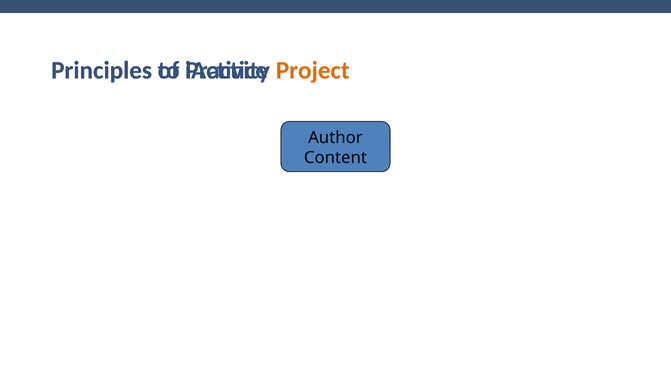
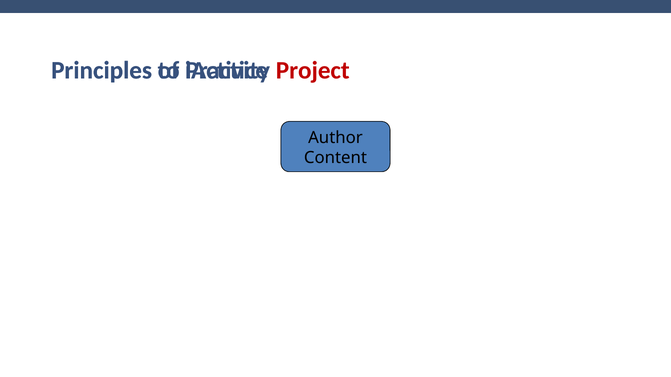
Project colour: orange -> red (313, 70)
